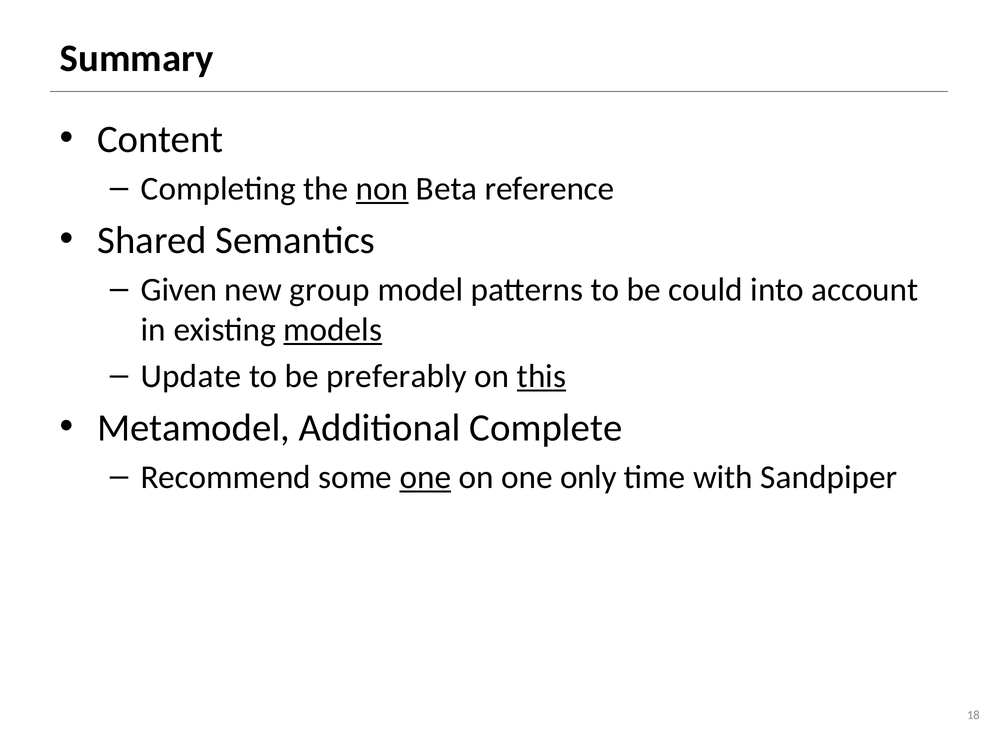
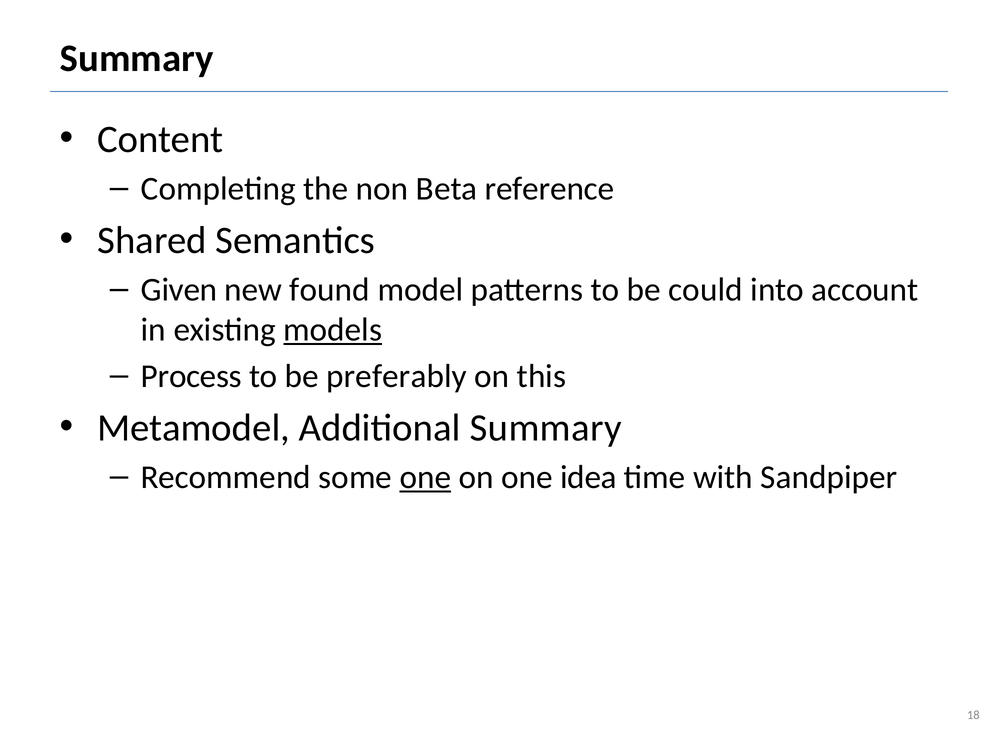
non underline: present -> none (382, 189)
group: group -> found (330, 290)
Update: Update -> Process (191, 376)
this underline: present -> none (542, 376)
Additional Complete: Complete -> Summary (546, 427)
only: only -> idea (588, 477)
